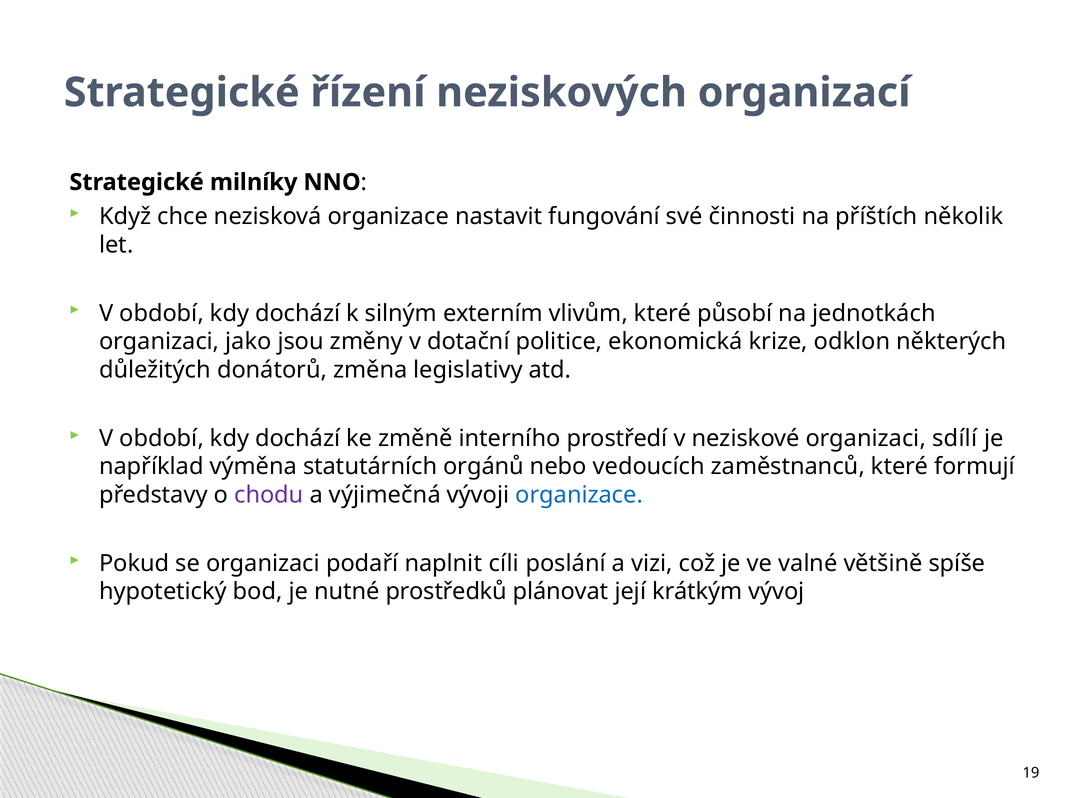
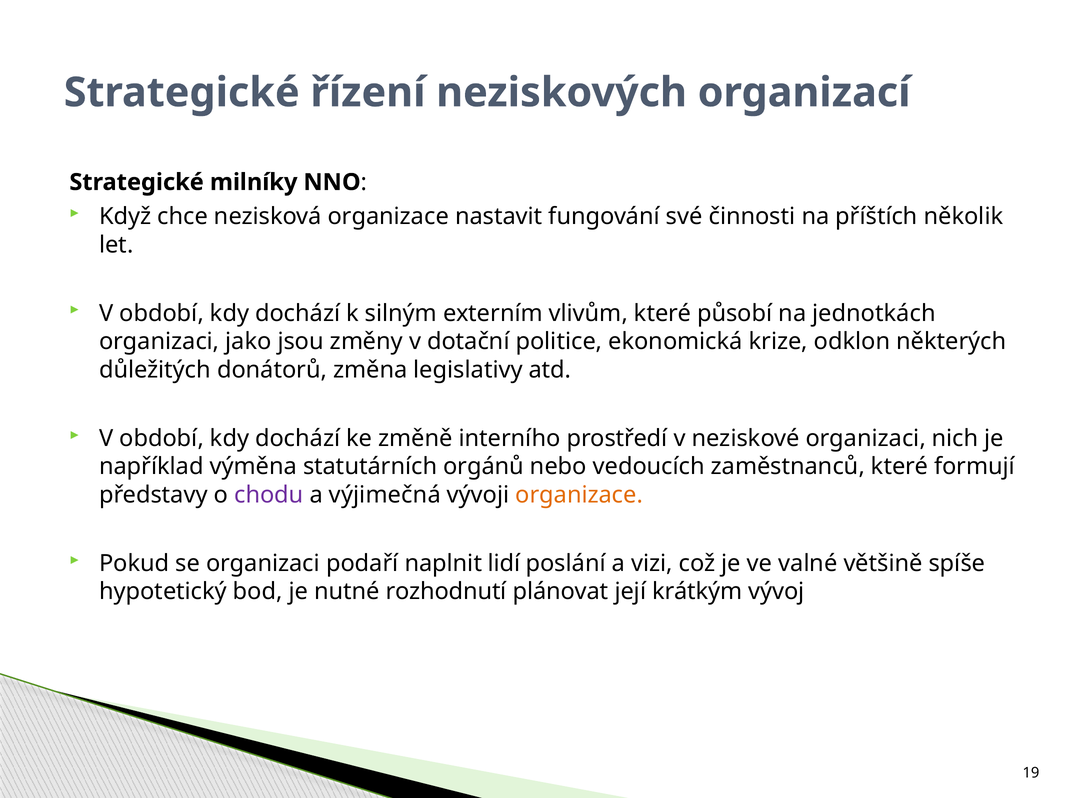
sdílí: sdílí -> nich (955, 439)
organizace colour: blue -> orange (579, 495)
cíli: cíli -> lidí (504, 564)
prostředků: prostředků -> rozhodnutí (446, 592)
